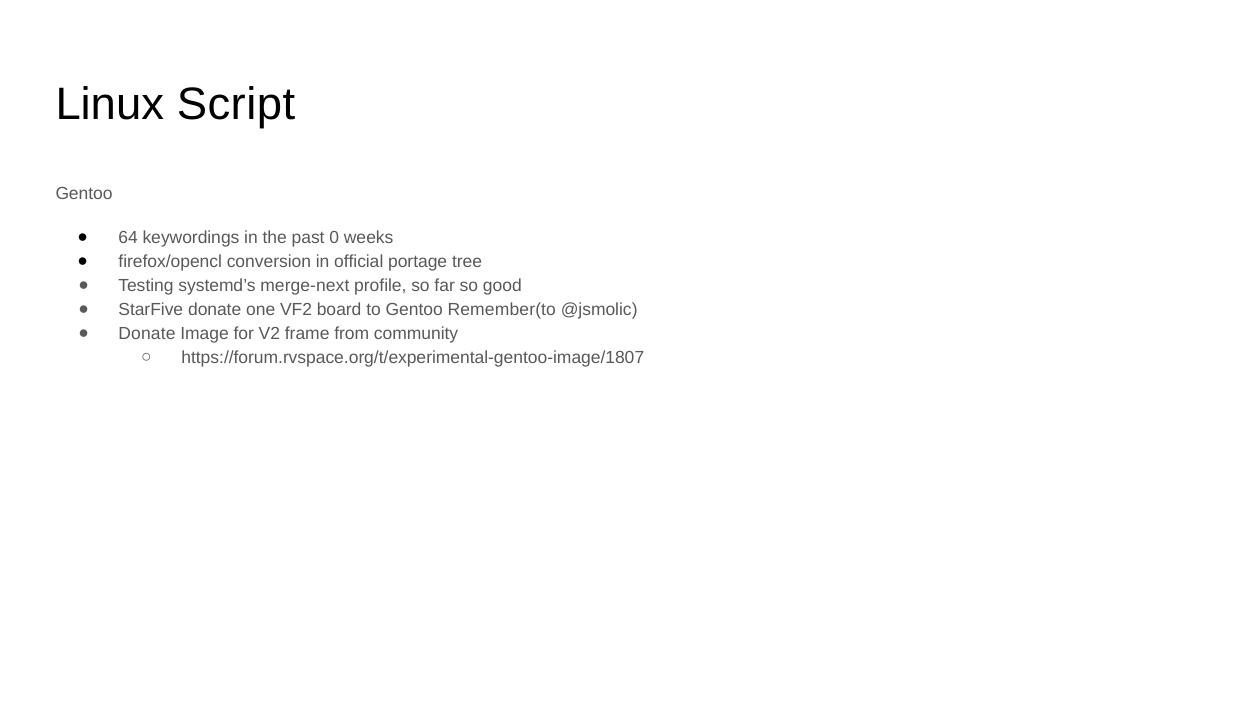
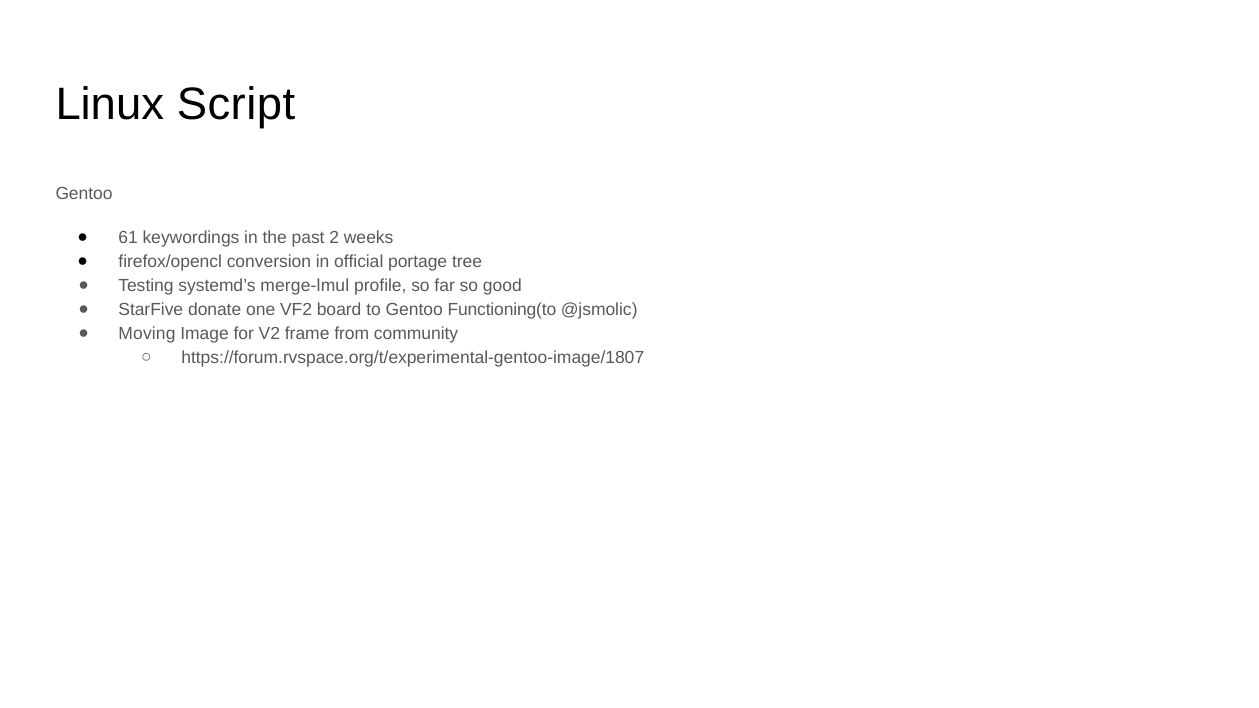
64: 64 -> 61 (128, 238)
0: 0 -> 2 (334, 238)
merge-next: merge-next -> merge-lmul (305, 286)
Remember(to: Remember(to -> Functioning(to (502, 310)
Donate: Donate -> Moving (147, 334)
